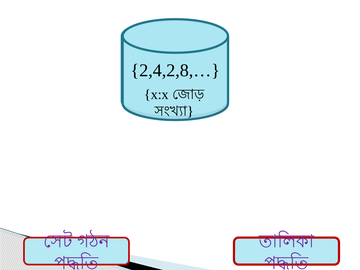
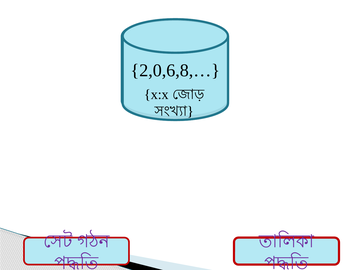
2,4,2,8,…: 2,4,2,8,… -> 2,0,6,8,… (175, 70)
